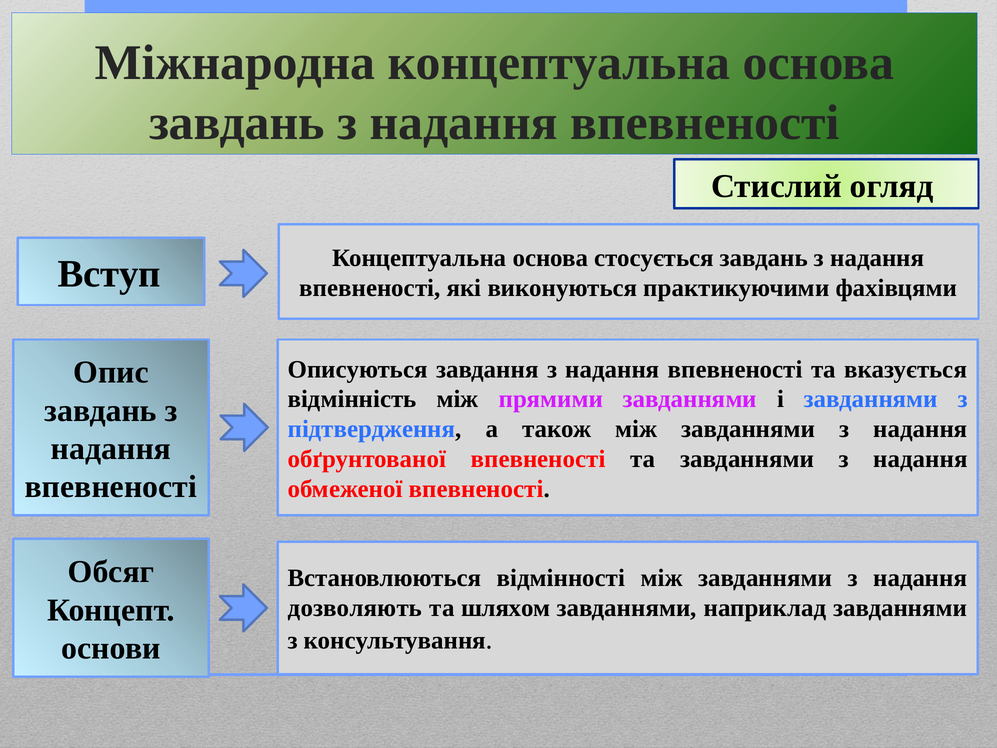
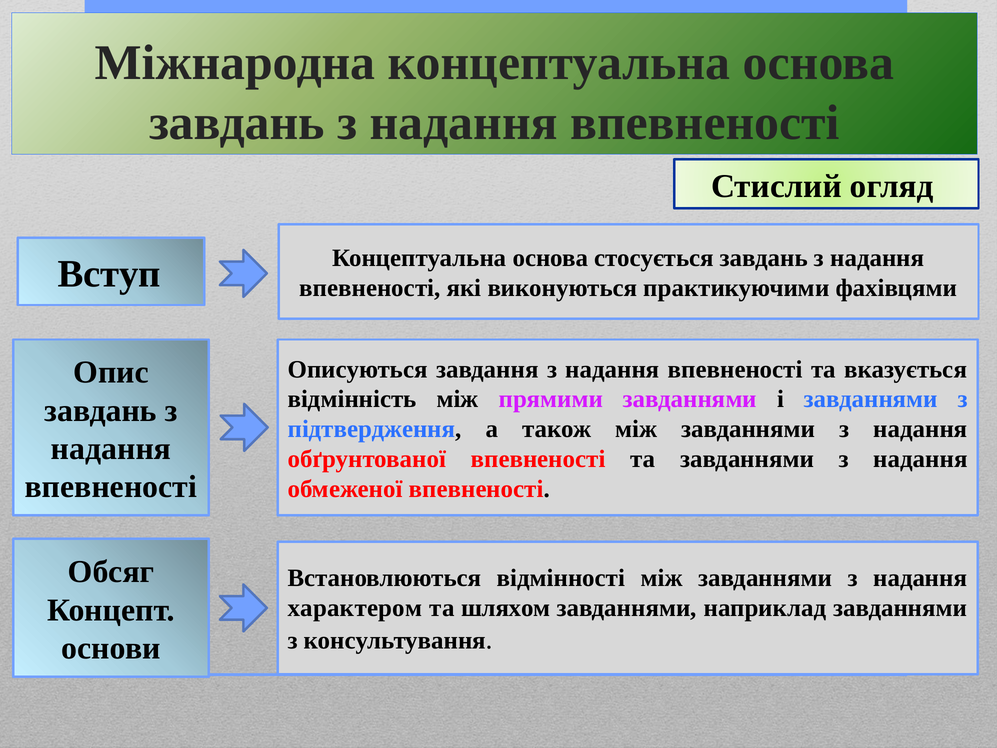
дозволяють: дозволяють -> характером (355, 608)
